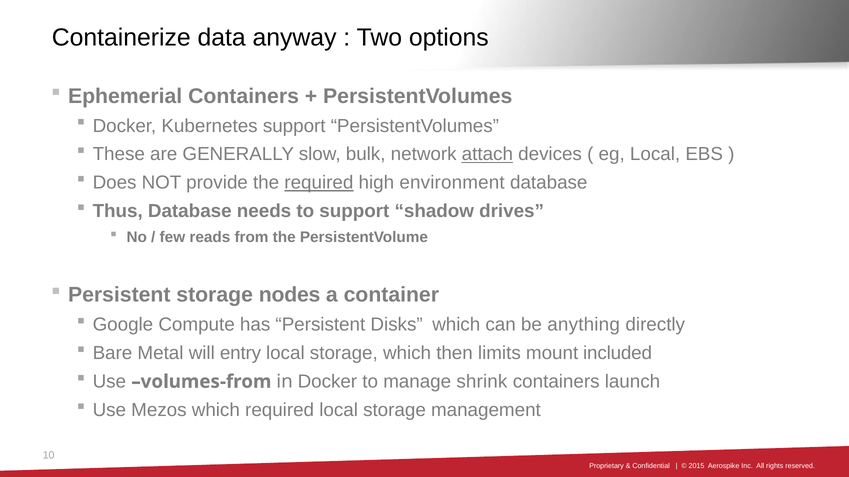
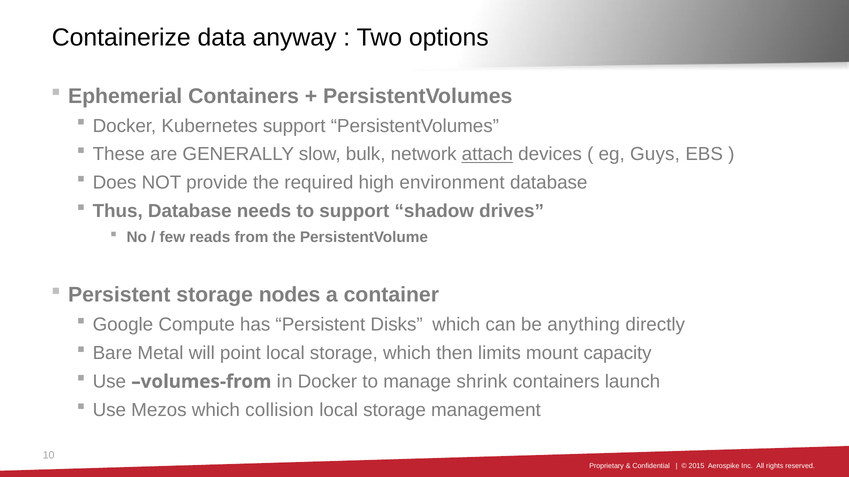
eg Local: Local -> Guys (655, 154)
required underline: present -> none (319, 183)
entry: entry -> point (240, 354)
included: included -> capacity (618, 354)
which required: required -> collision (279, 411)
